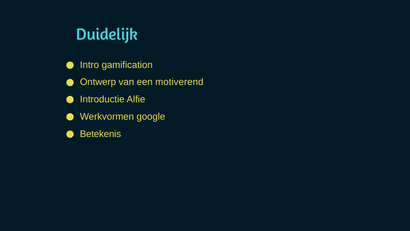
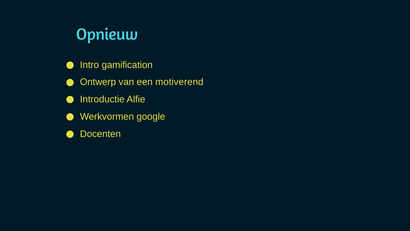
Duidelijk: Duidelijk -> Opnieuw (107, 34)
Betekenis: Betekenis -> Docenten (100, 134)
